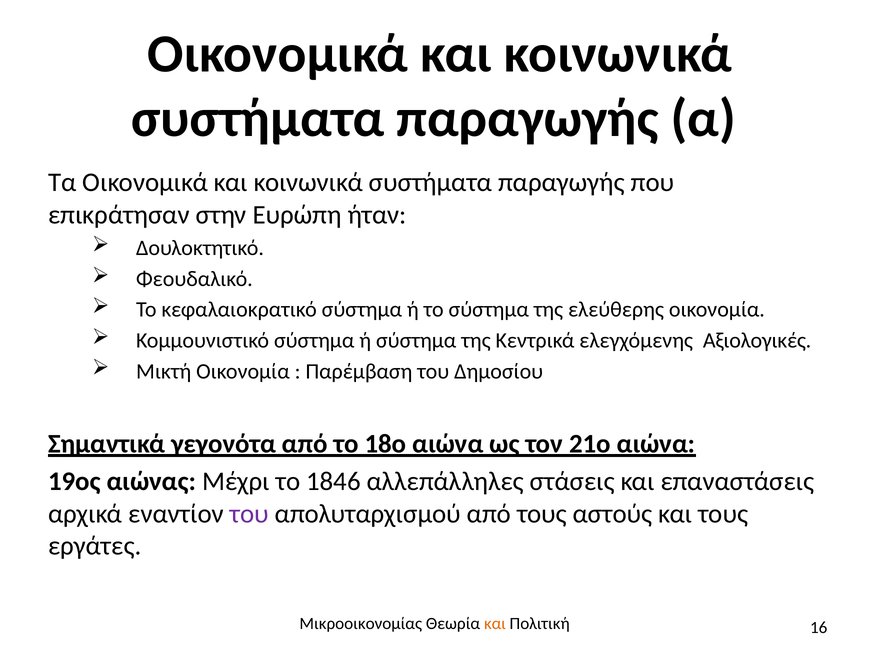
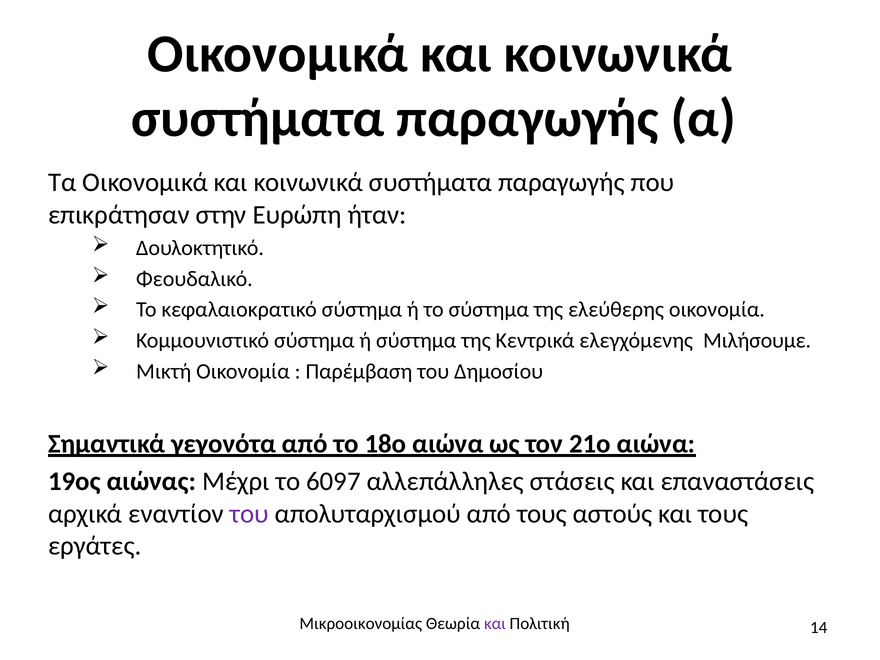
Αξιολογικές: Αξιολογικές -> Μιλήσουμε (757, 341)
1846: 1846 -> 6097 (333, 482)
και colour: orange -> purple (495, 624)
16: 16 -> 14 (819, 628)
